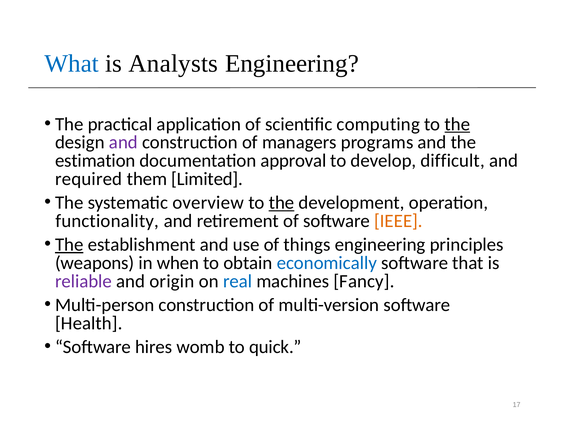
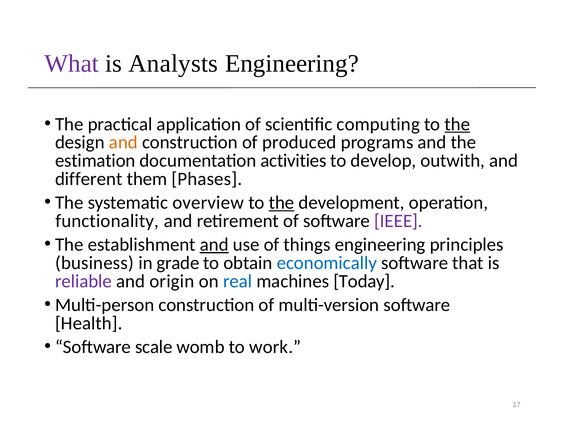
What colour: blue -> purple (72, 63)
and colour: purple -> orange (123, 142)
managers: managers -> produced (299, 142)
approval: approval -> activities (293, 161)
difficult: difficult -> outwith (453, 161)
required: required -> different (89, 179)
Limited: Limited -> Phases (207, 179)
IEEE colour: orange -> purple (398, 221)
The underline: present -> none (69, 244)
and underline: none -> present (214, 244)
weapons: weapons -> business (94, 263)
when: when -> grade (178, 263)
Fancy: Fancy -> Today (364, 281)
hires: hires -> scale (154, 347)
quick: quick -> work (275, 347)
